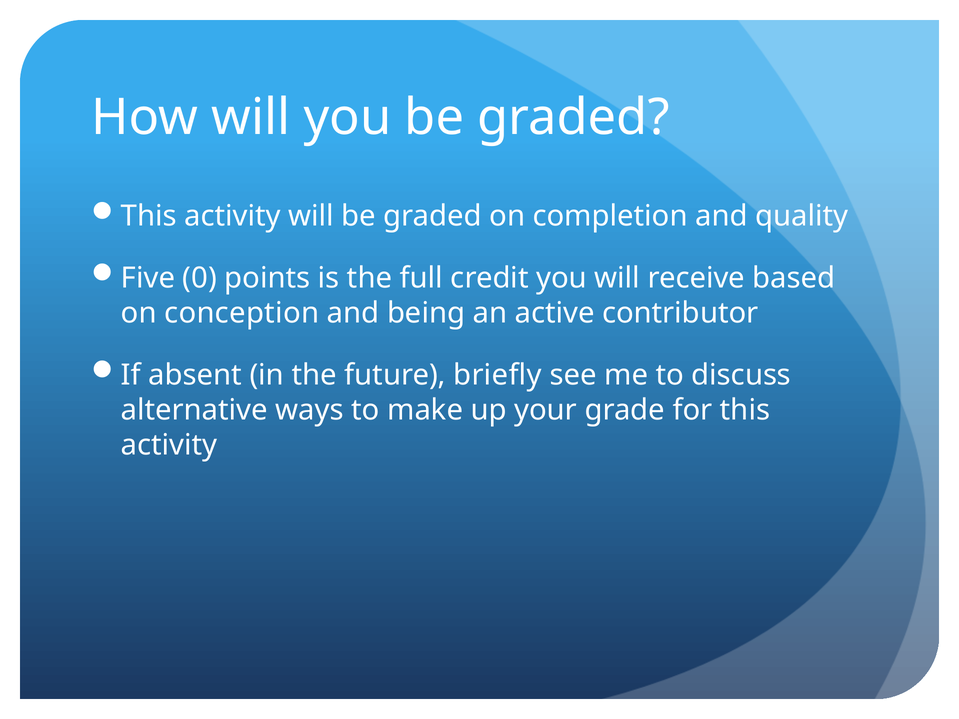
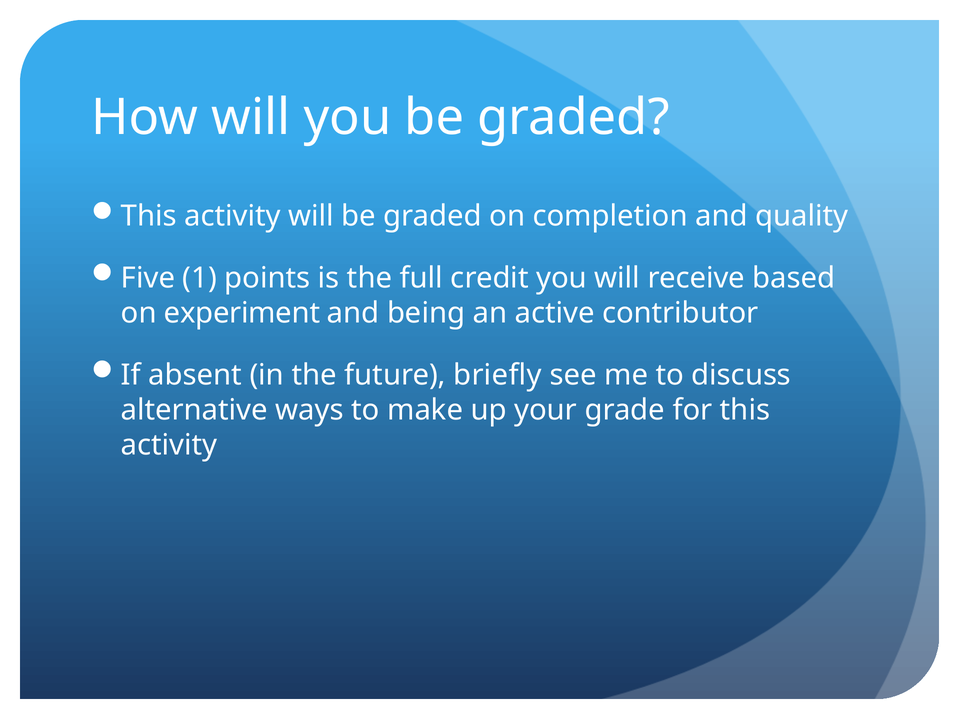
0: 0 -> 1 (200, 278)
conception: conception -> experiment (242, 313)
